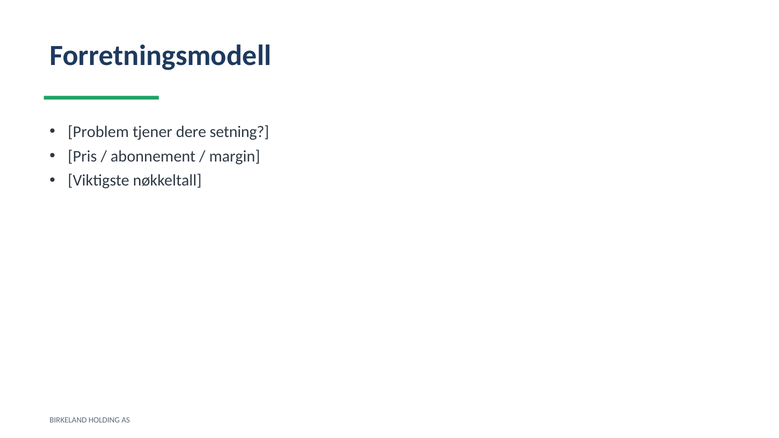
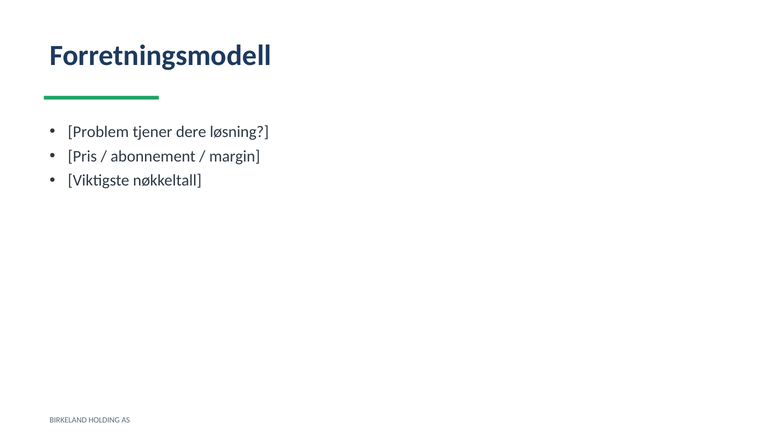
setning: setning -> løsning (239, 132)
